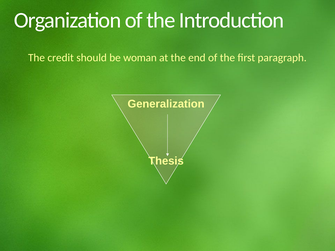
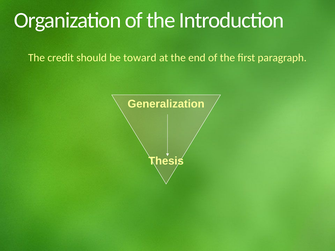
woman: woman -> toward (140, 58)
